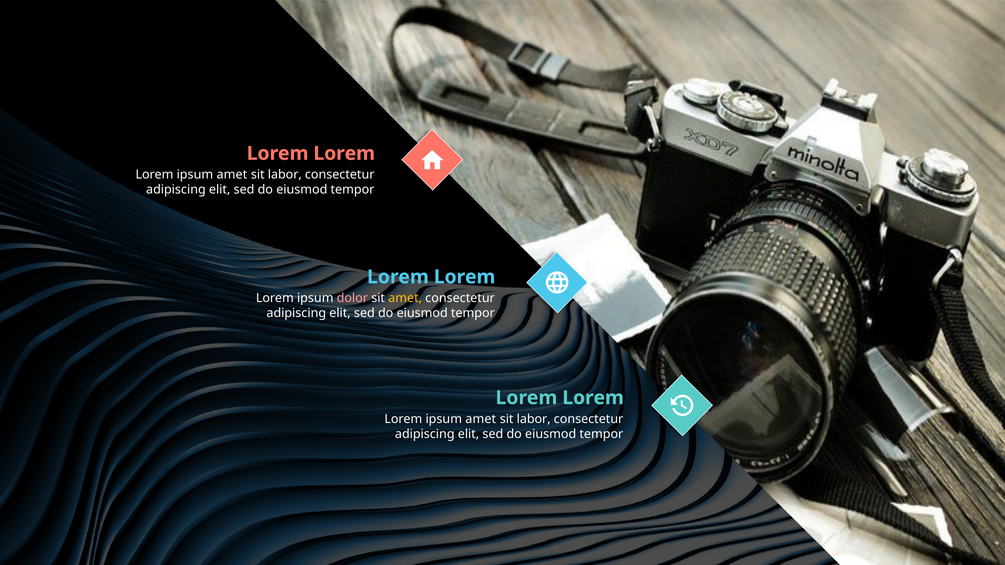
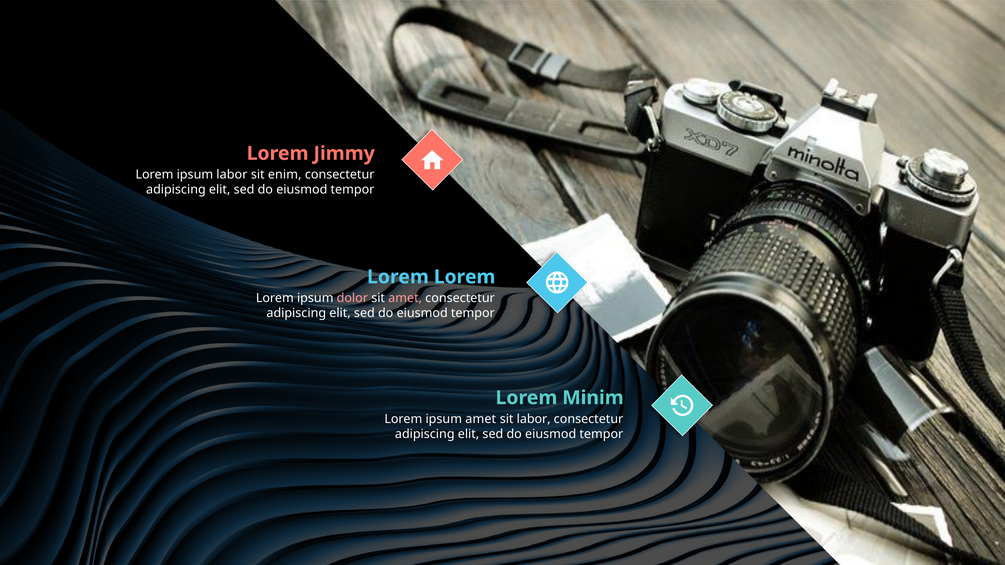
Lorem: Lorem -> Jimmy (344, 154)
amet: amet -> labor (232, 175)
labor: labor -> enim (285, 175)
amet colour: yellow -> pink (405, 298)
Lorem: Lorem -> Minim (593, 398)
